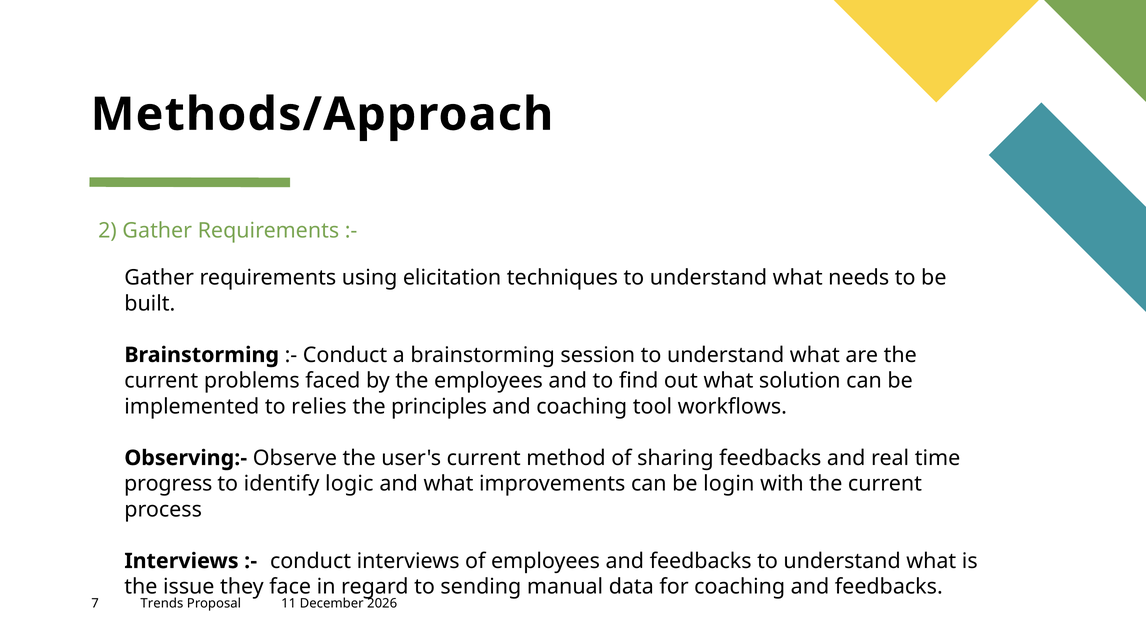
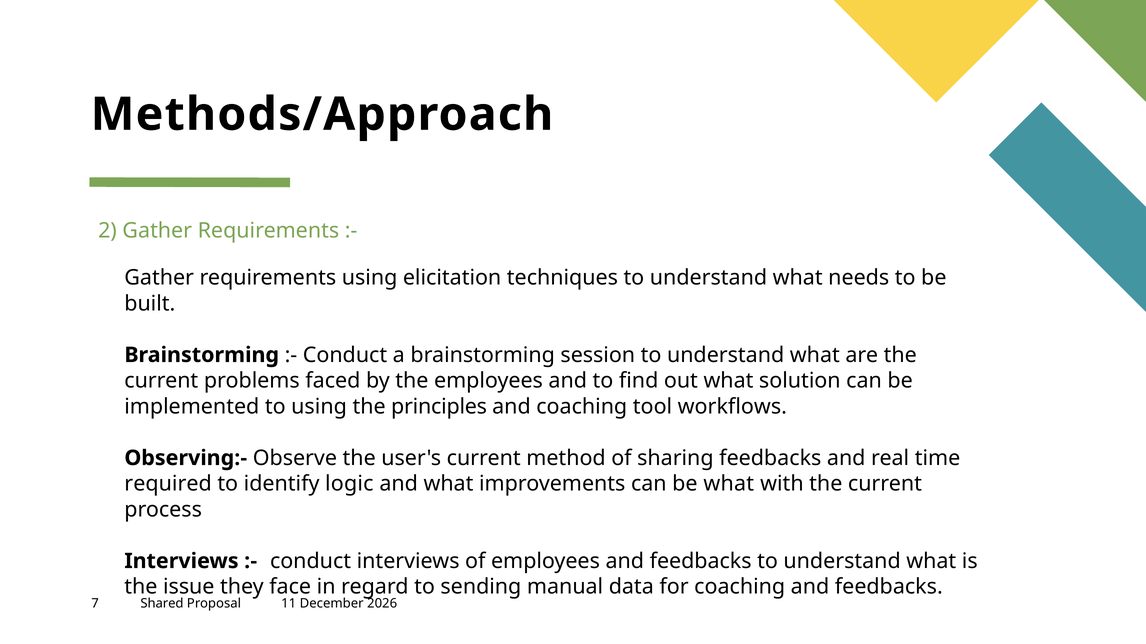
to relies: relies -> using (319, 407)
progress: progress -> required (168, 484)
be login: login -> what (729, 484)
Trends: Trends -> Shared (162, 604)
